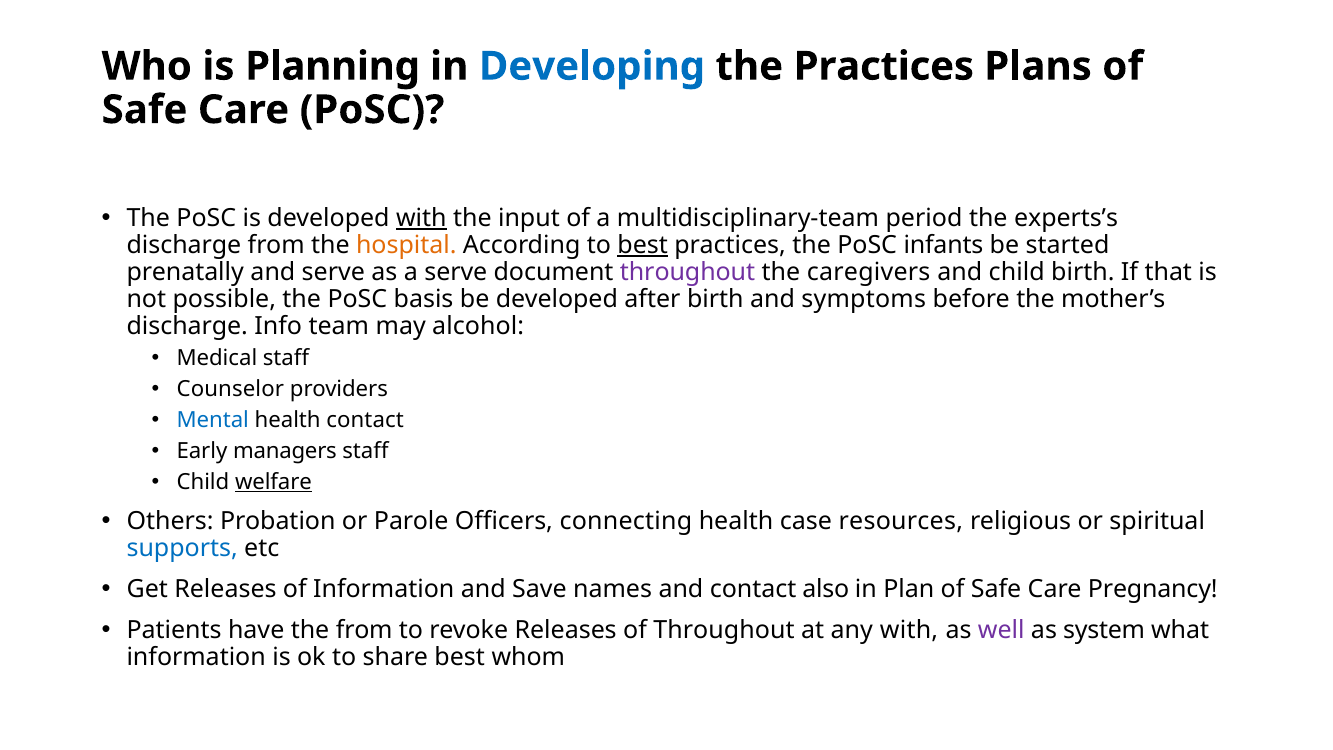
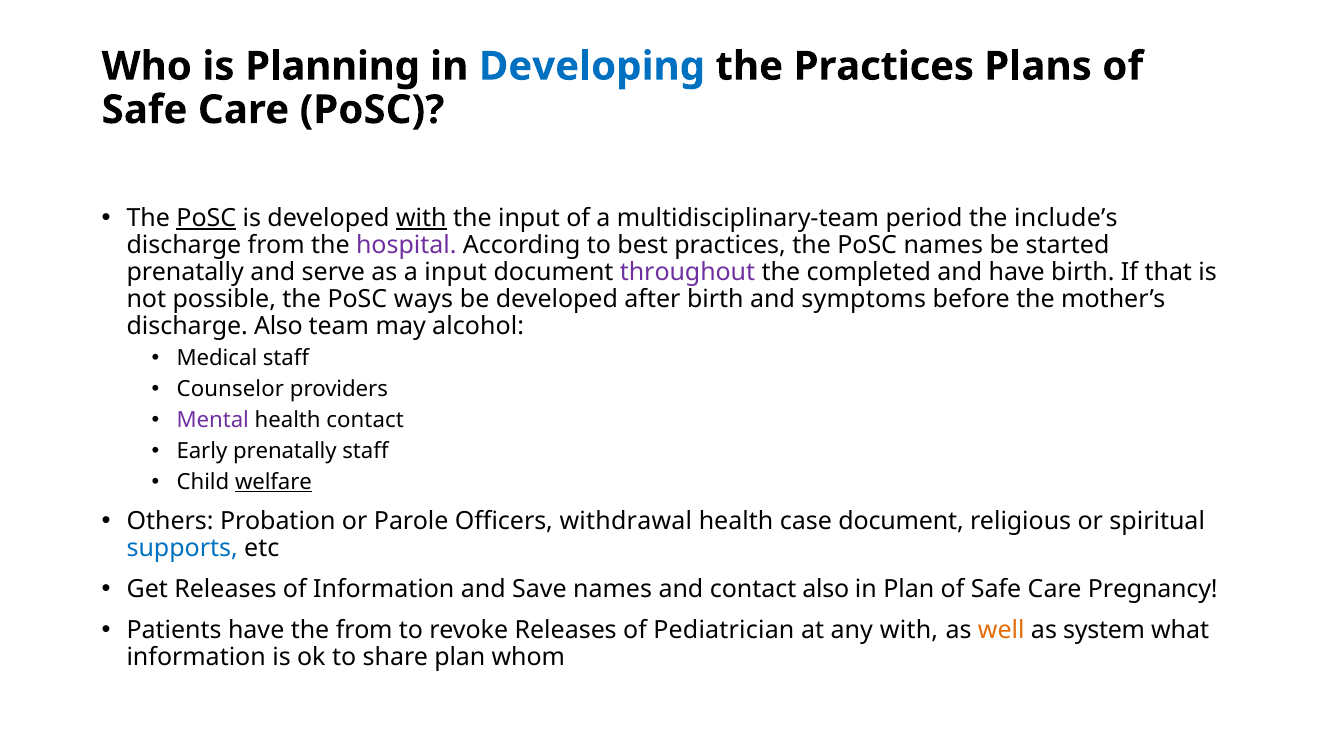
PoSC underline: none -> present (206, 218)
experts’s: experts’s -> include’s (1066, 218)
hospital colour: orange -> purple (406, 245)
best underline: present -> none (643, 245)
PoSC infants: infants -> names (943, 245)
a serve: serve -> input (456, 272)
caregivers: caregivers -> completed (869, 272)
and child: child -> have (1017, 272)
basis: basis -> ways (423, 299)
discharge Info: Info -> Also (278, 326)
Mental colour: blue -> purple (213, 420)
Early managers: managers -> prenatally (285, 451)
connecting: connecting -> withdrawal (626, 521)
case resources: resources -> document (901, 521)
of Throughout: Throughout -> Pediatrician (724, 630)
well colour: purple -> orange (1001, 630)
share best: best -> plan (460, 657)
